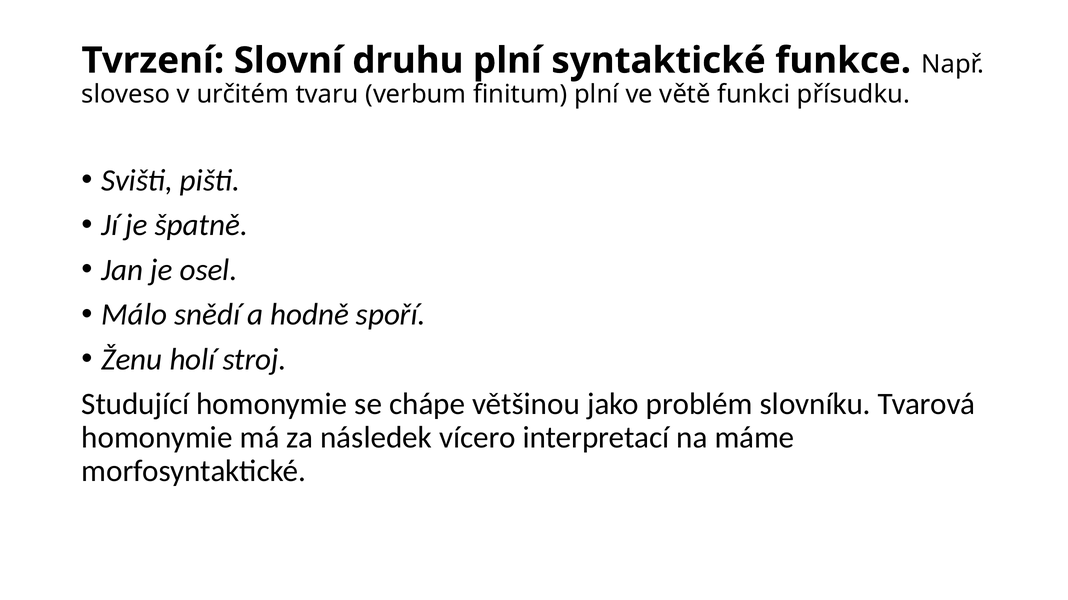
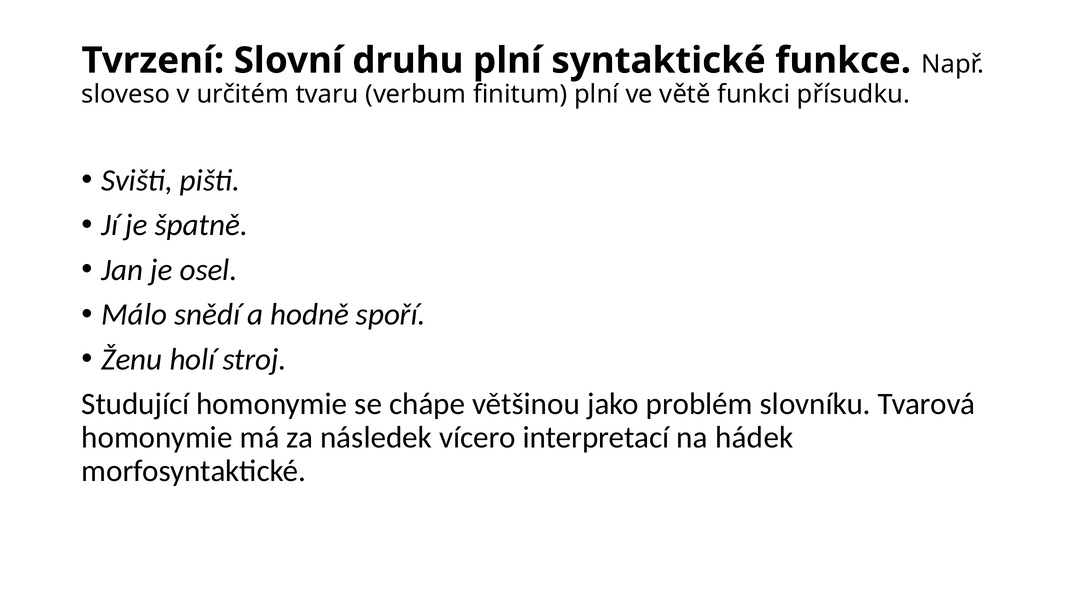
máme: máme -> hádek (754, 438)
